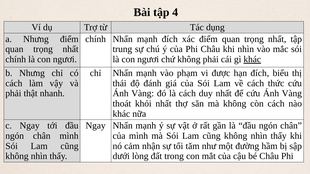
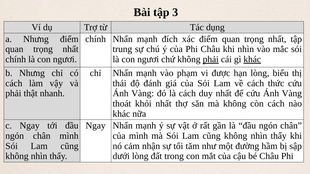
4: 4 -> 3 (175, 12)
phải underline: none -> present (211, 60)
hạn đích: đích -> lòng (260, 73)
